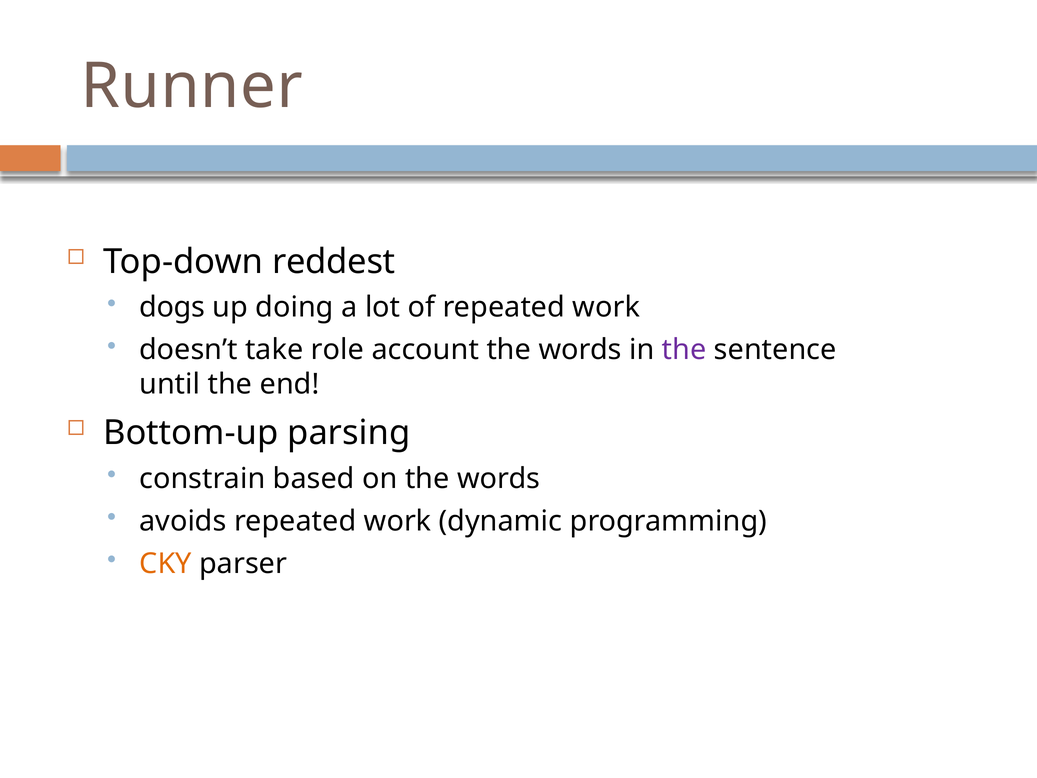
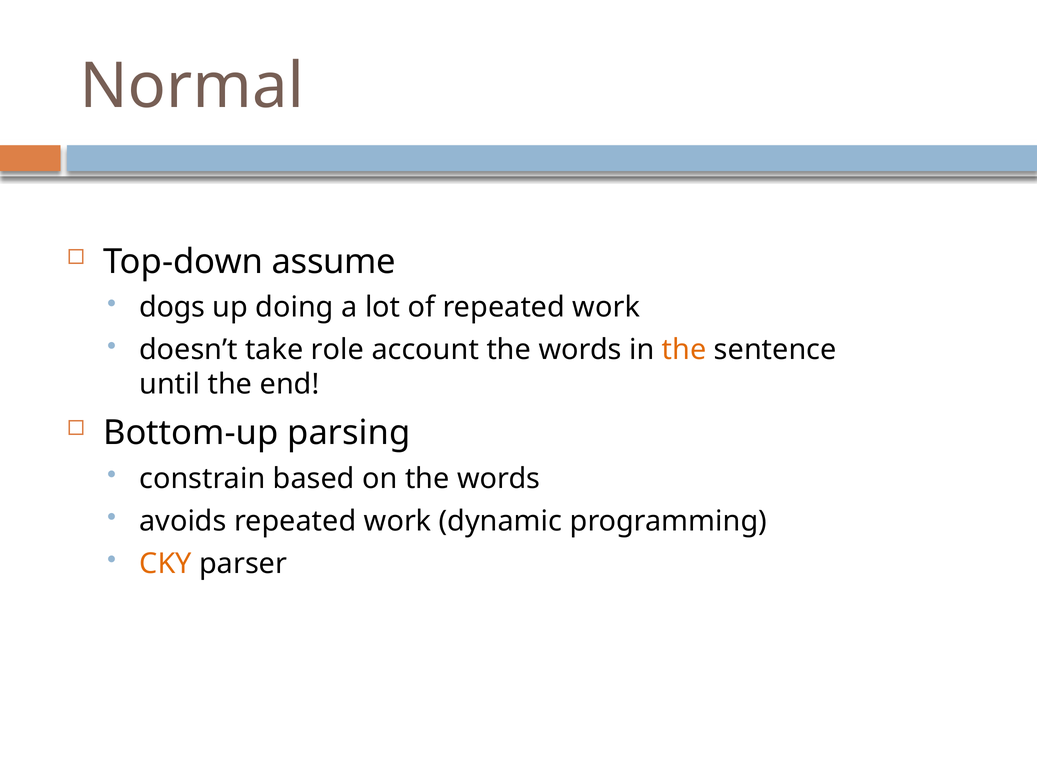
Runner: Runner -> Normal (192, 87)
reddest: reddest -> assume (334, 262)
the colour: purple -> orange (684, 350)
